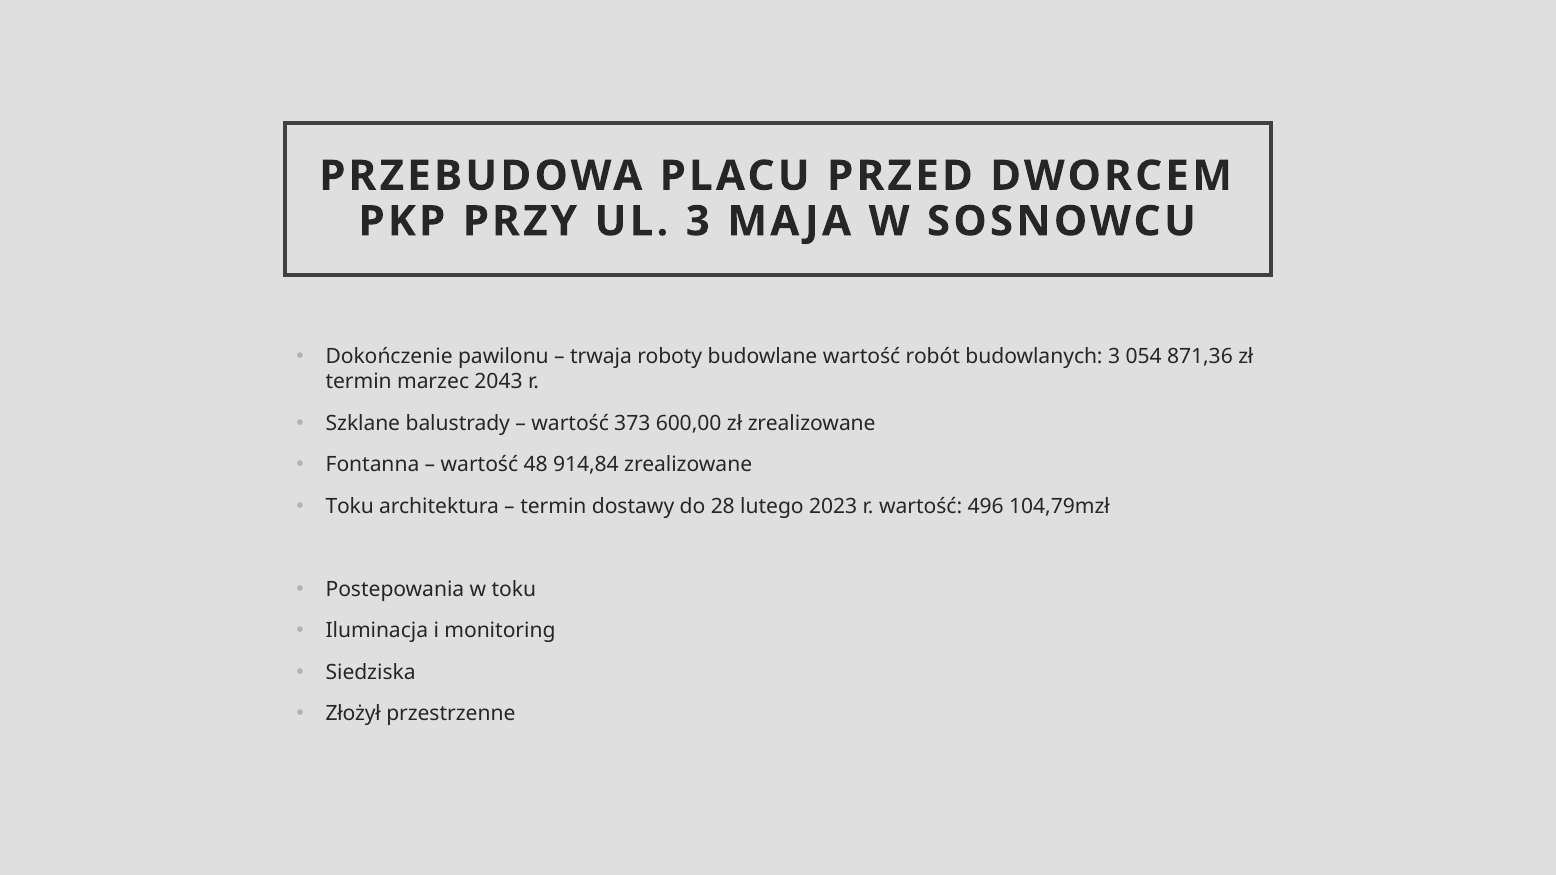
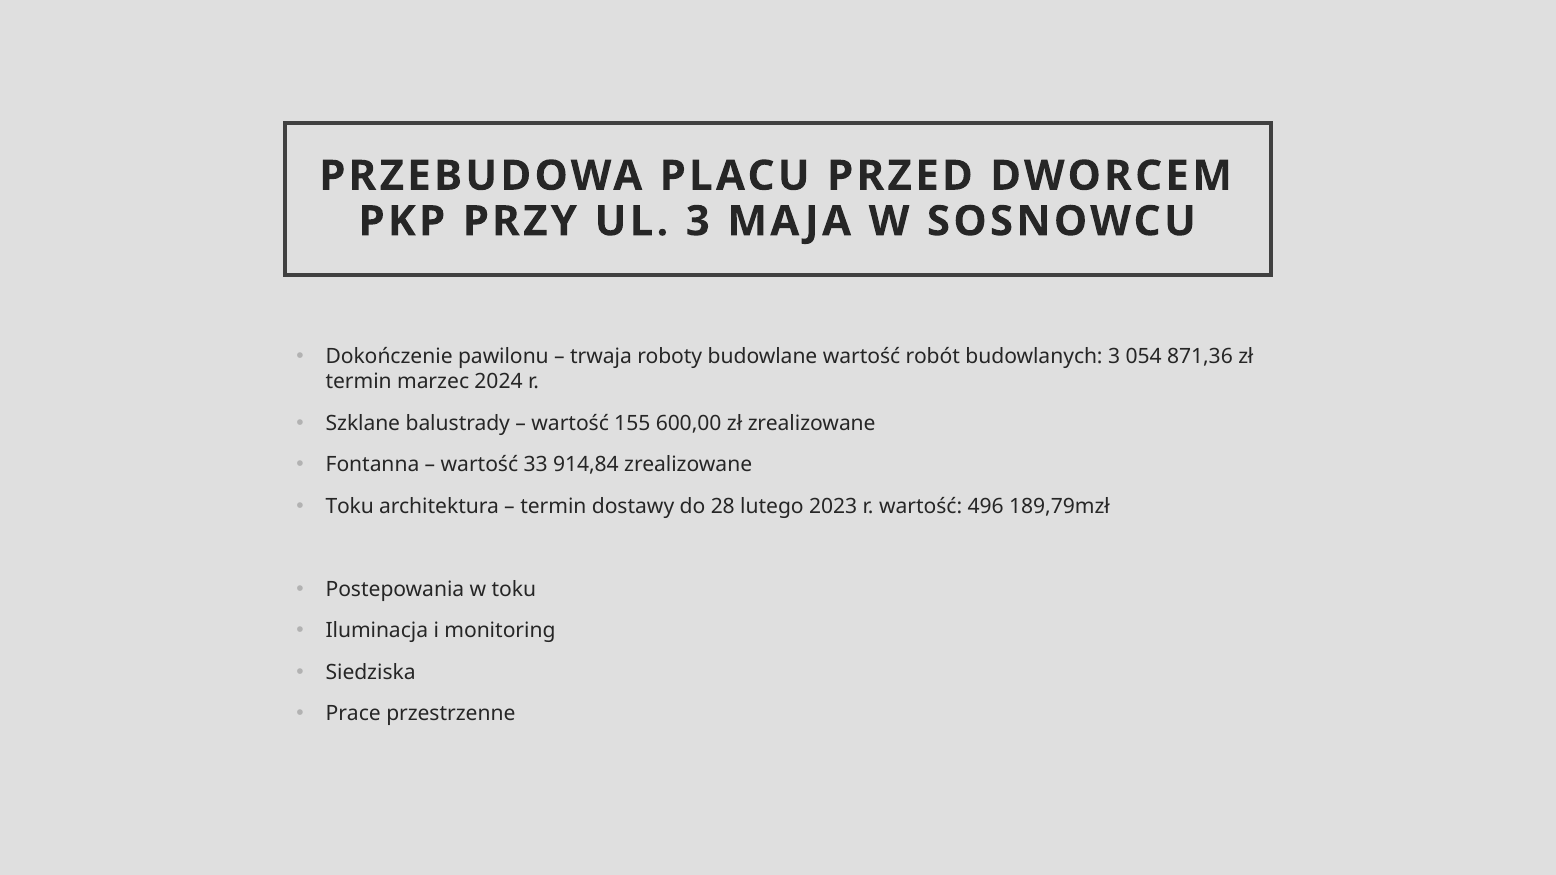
2043: 2043 -> 2024 (499, 382)
373: 373 -> 155 (632, 423)
48: 48 -> 33 (536, 465)
104,79mzł: 104,79mzł -> 189,79mzł (1060, 507)
Złożył: Złożył -> Prace (353, 714)
